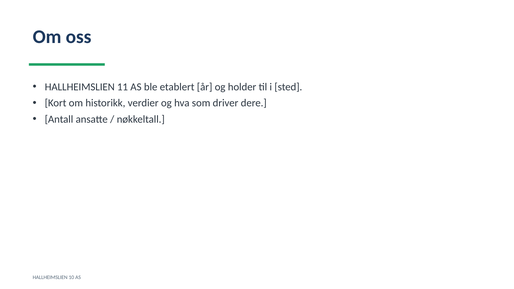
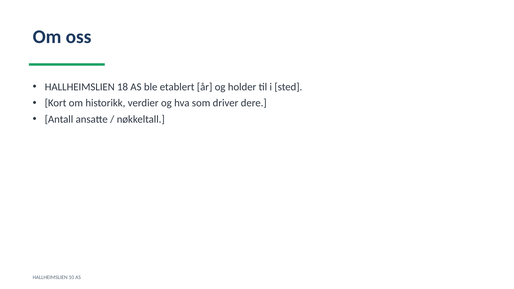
11: 11 -> 18 (123, 87)
